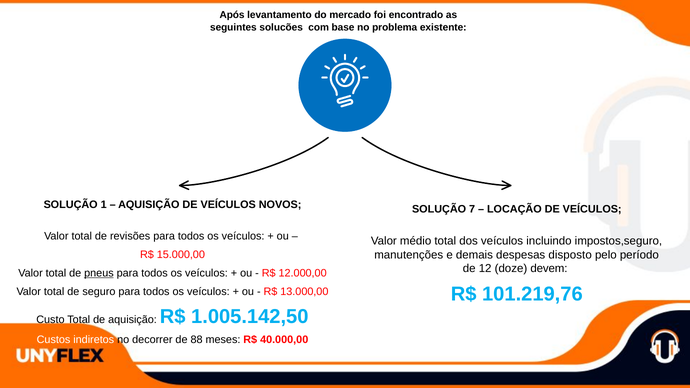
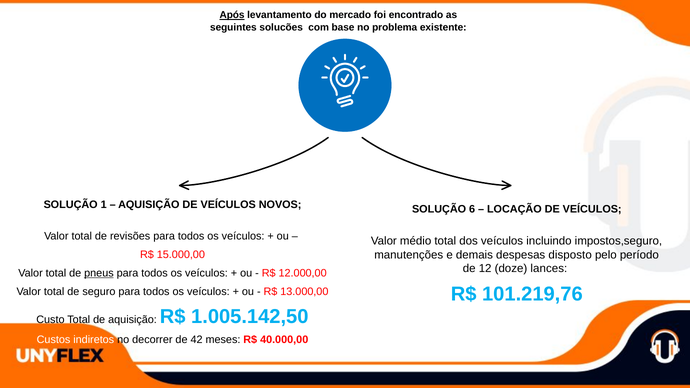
Após underline: none -> present (232, 15)
7: 7 -> 6 (472, 209)
devem: devem -> lances (549, 269)
88: 88 -> 42 (197, 340)
